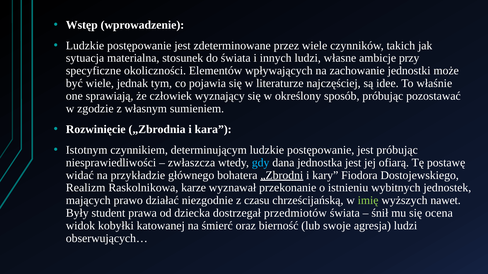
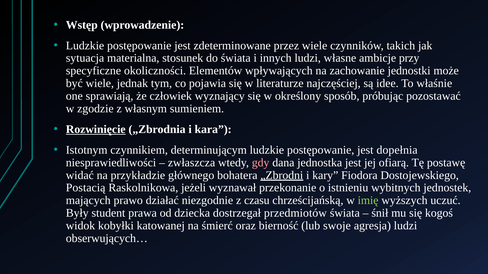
Rozwinięcie underline: none -> present (96, 130)
jest próbując: próbując -> dopełnia (397, 150)
gdy colour: light blue -> pink (261, 163)
Realizm: Realizm -> Postacią (86, 188)
karze: karze -> jeżeli (194, 188)
nawet: nawet -> uczuć (446, 201)
ocena: ocena -> kogoś (439, 213)
